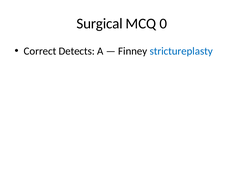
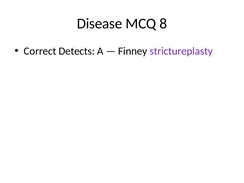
Surgical: Surgical -> Disease (100, 24)
0: 0 -> 8 (163, 24)
strictureplasty colour: blue -> purple (181, 51)
